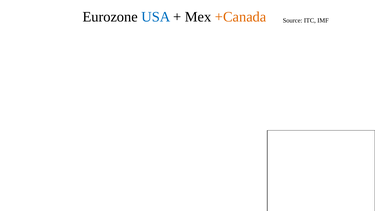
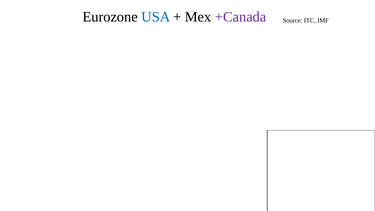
+Canada colour: orange -> purple (241, 17)
